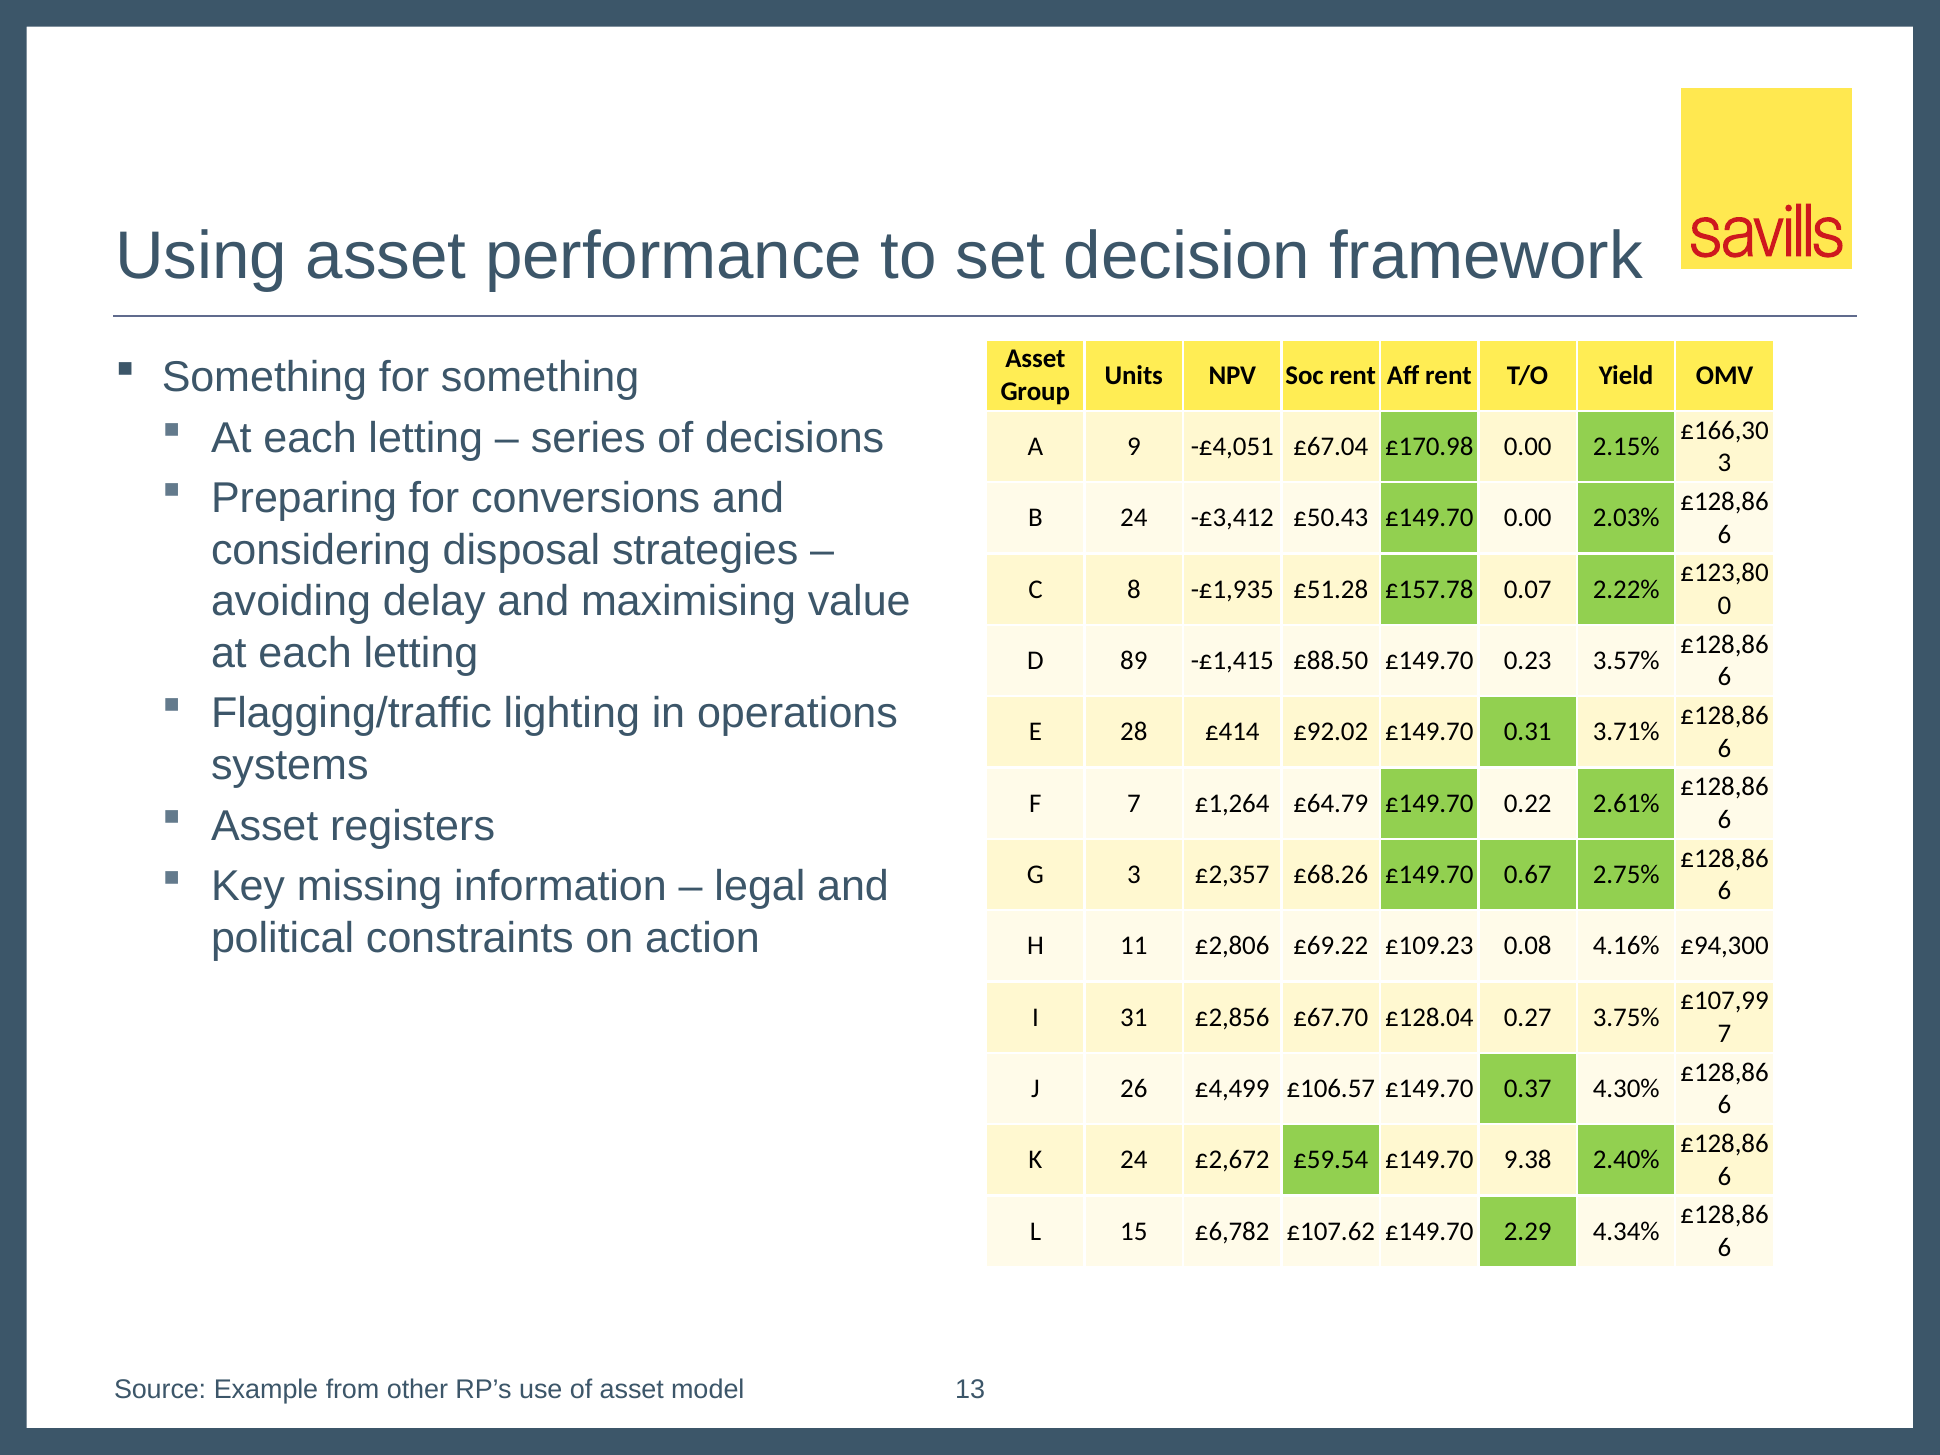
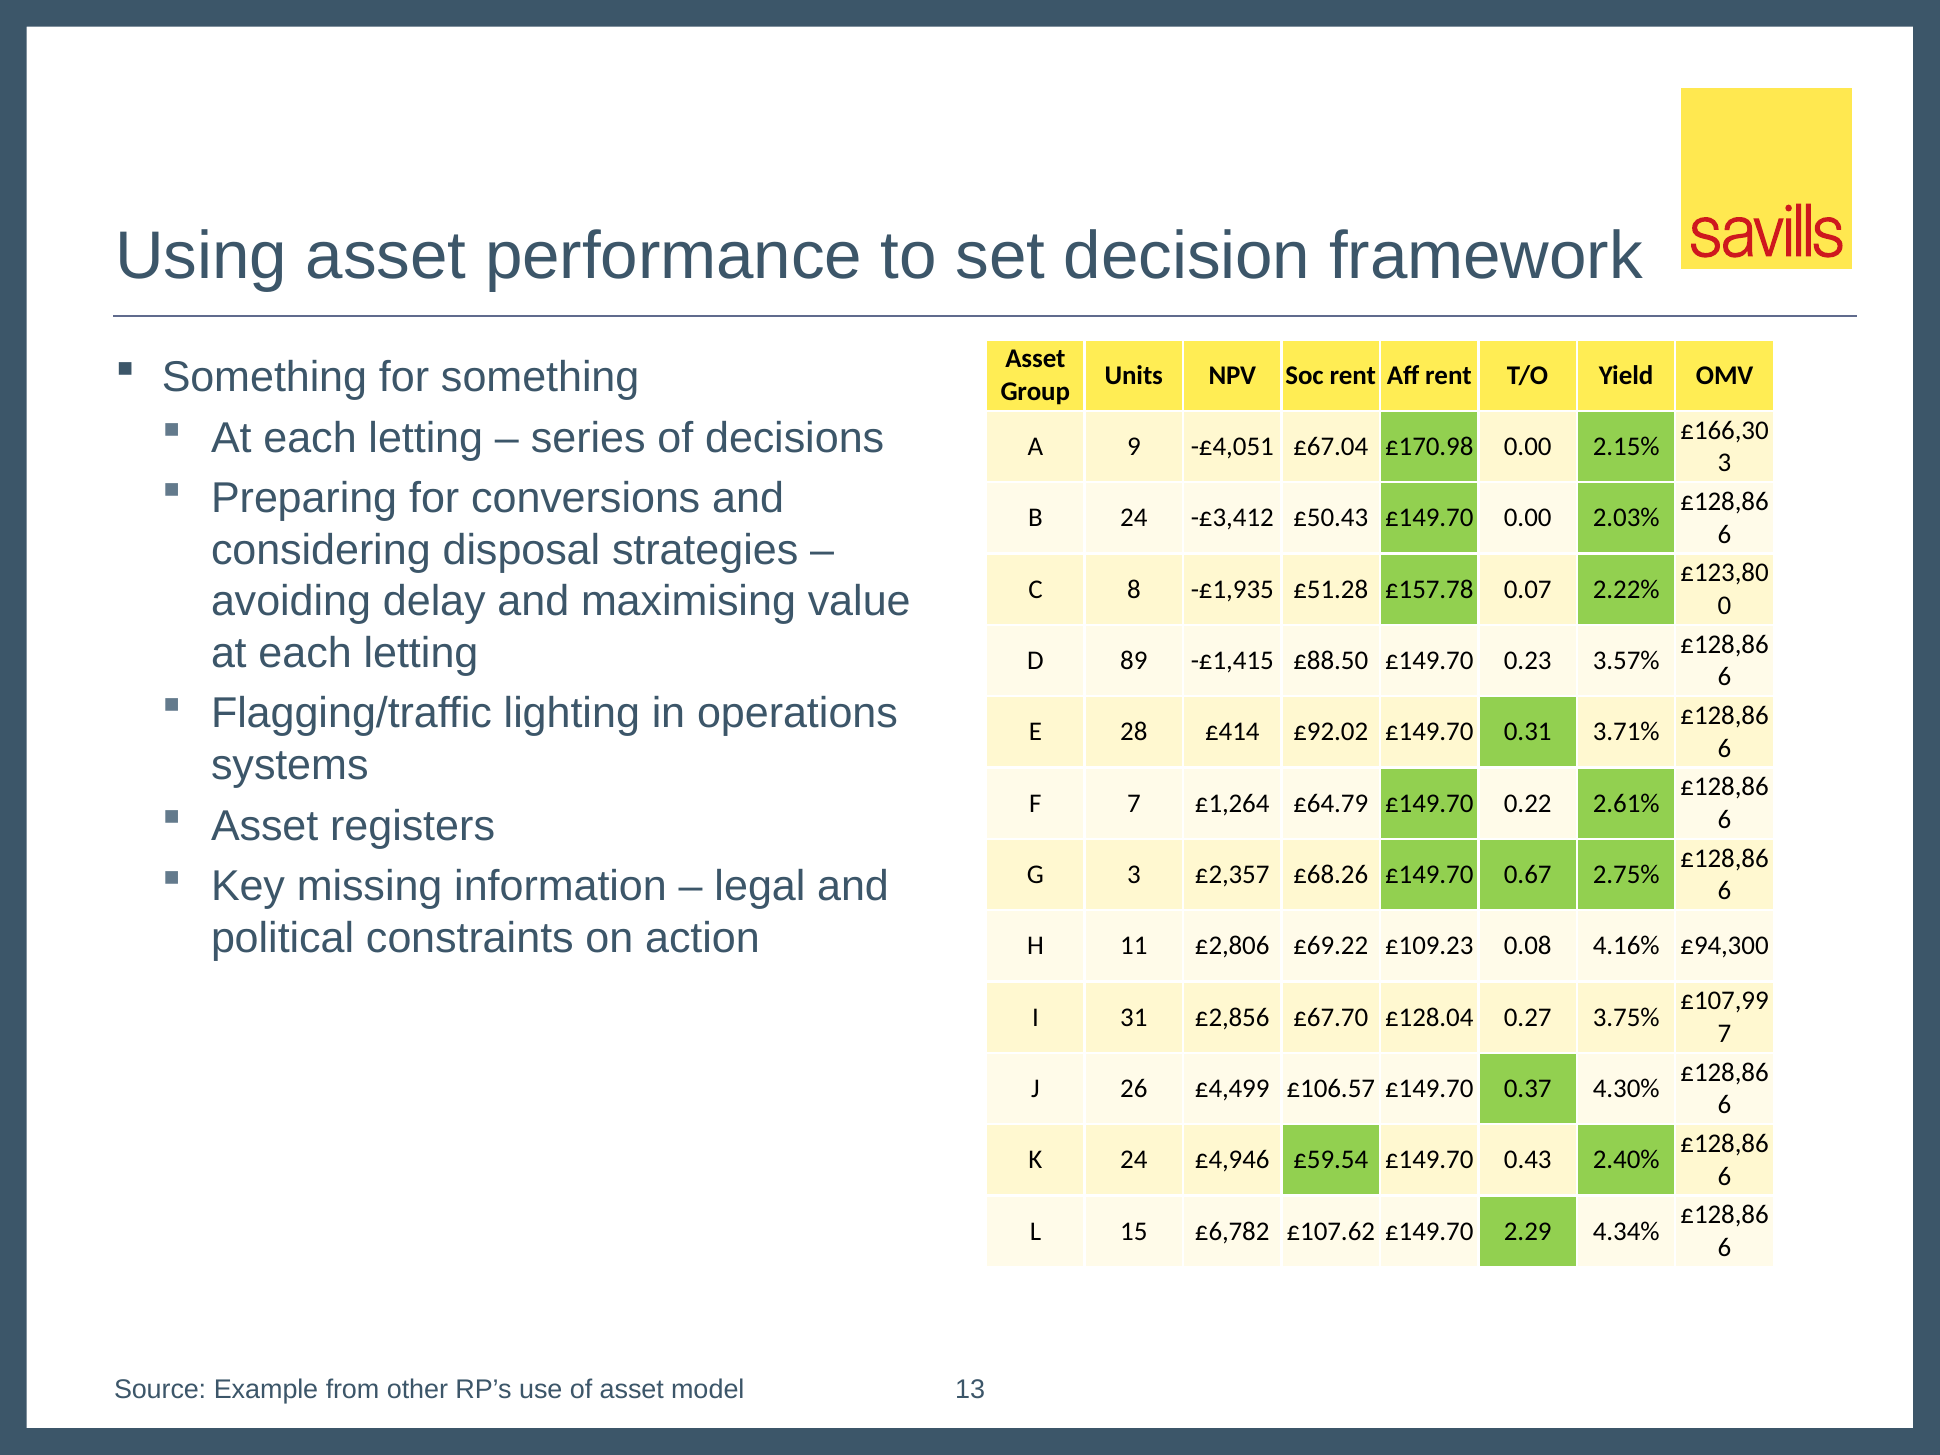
£2,672: £2,672 -> £4,946 (1232, 1160)
9.38: 9.38 -> 0.43 (1528, 1160)
